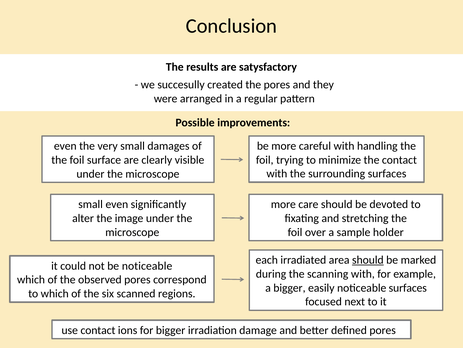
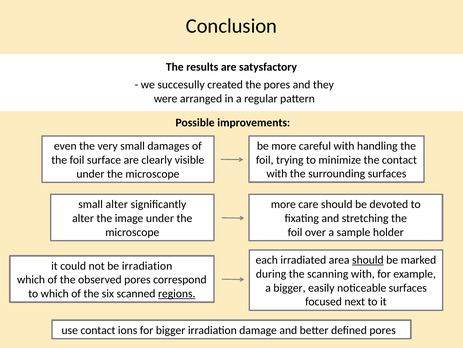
small even: even -> alter (117, 204)
be noticeable: noticeable -> irradiation (147, 265)
regions underline: none -> present (177, 293)
